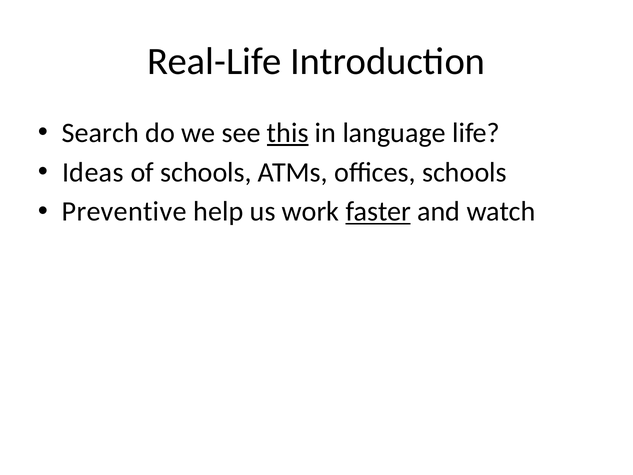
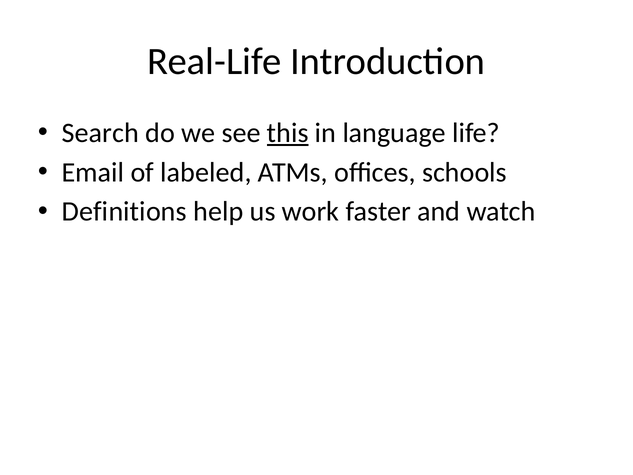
Ideas: Ideas -> Email (93, 172)
of schools: schools -> labeled (206, 172)
Preventive: Preventive -> Definitions (124, 212)
faster underline: present -> none (378, 212)
